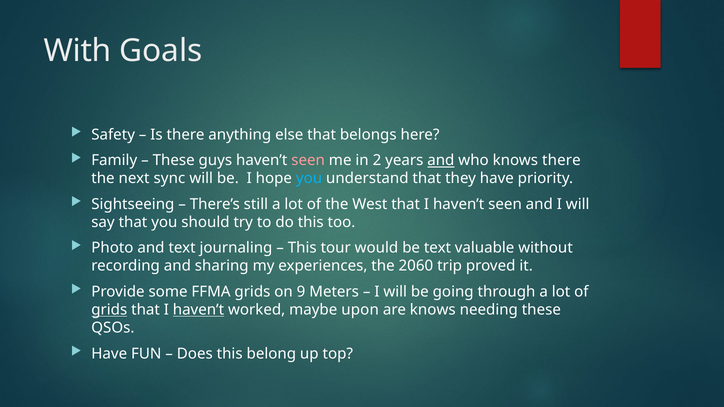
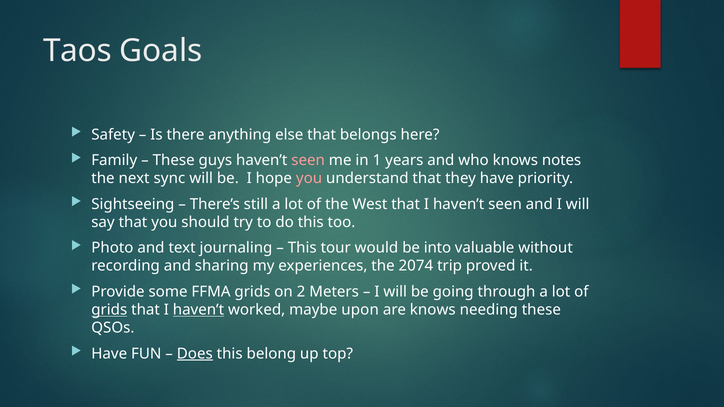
With: With -> Taos (78, 51)
2: 2 -> 1 (377, 160)
and underline: present -> none (441, 160)
knows there: there -> notes (562, 160)
you colour: light blue -> pink (309, 179)
be text: text -> into (437, 248)
2060: 2060 -> 2074 (416, 266)
9: 9 -> 2 (301, 292)
Does underline: none -> present (195, 354)
